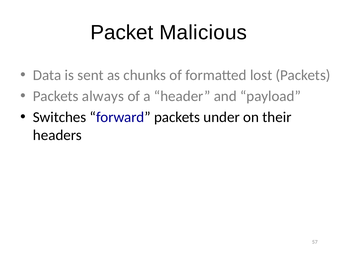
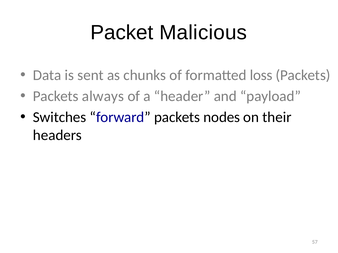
lost: lost -> loss (261, 75)
under: under -> nodes (222, 117)
